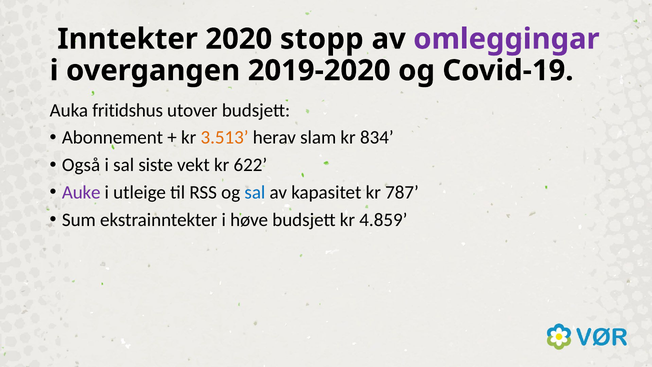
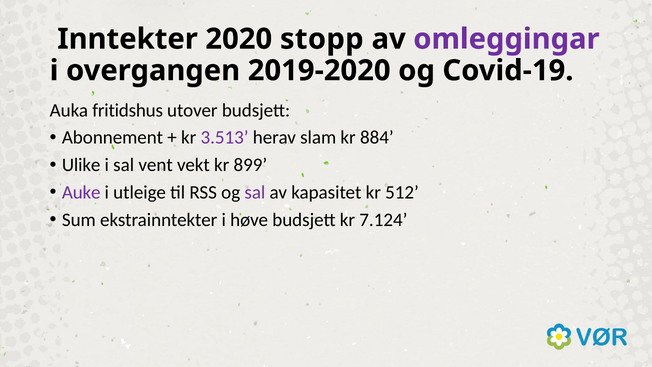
3.513 colour: orange -> purple (225, 138)
834: 834 -> 884 (377, 138)
Også: Også -> Ulike (81, 165)
siste: siste -> vent (156, 165)
622: 622 -> 899 (250, 165)
sal colour: blue -> purple (255, 192)
787: 787 -> 512 (402, 192)
4.859: 4.859 -> 7.124 (383, 220)
